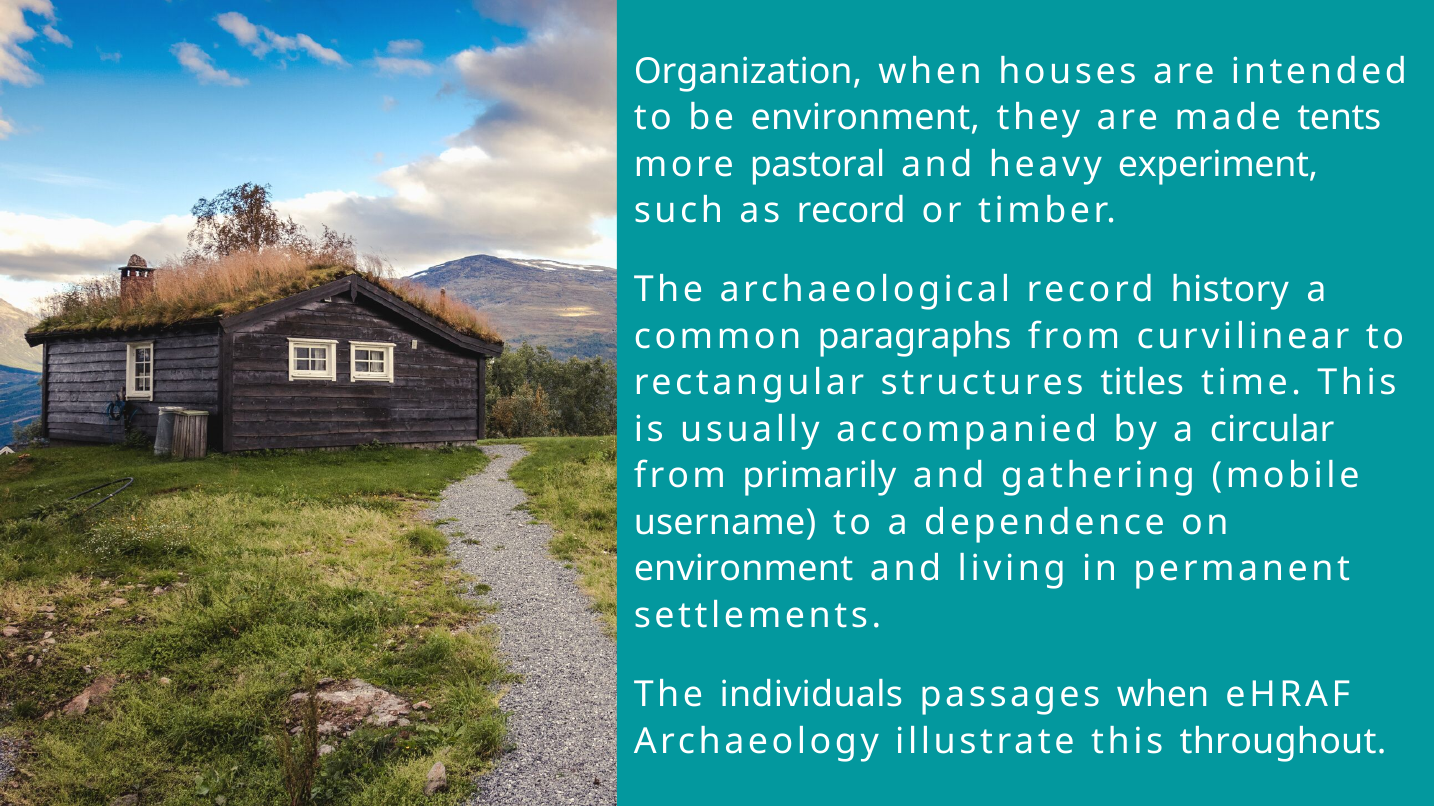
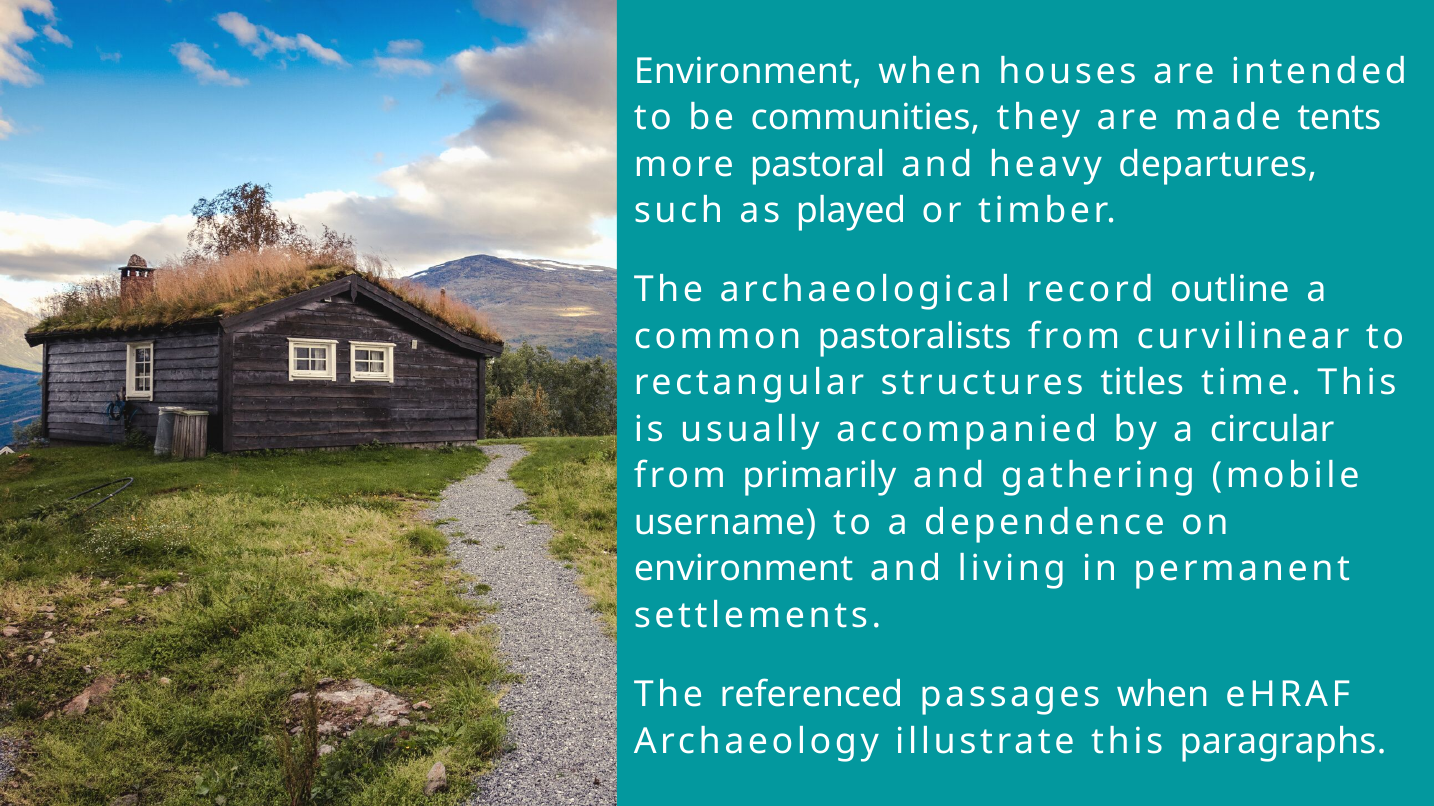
Organization: Organization -> Environment (748, 71)
be environment: environment -> communities (865, 118)
experiment: experiment -> departures (1218, 165)
as record: record -> played (851, 211)
history: history -> outline (1230, 290)
paragraphs: paragraphs -> pastoralists (915, 336)
individuals: individuals -> referenced (811, 695)
throughout: throughout -> paragraphs (1283, 742)
